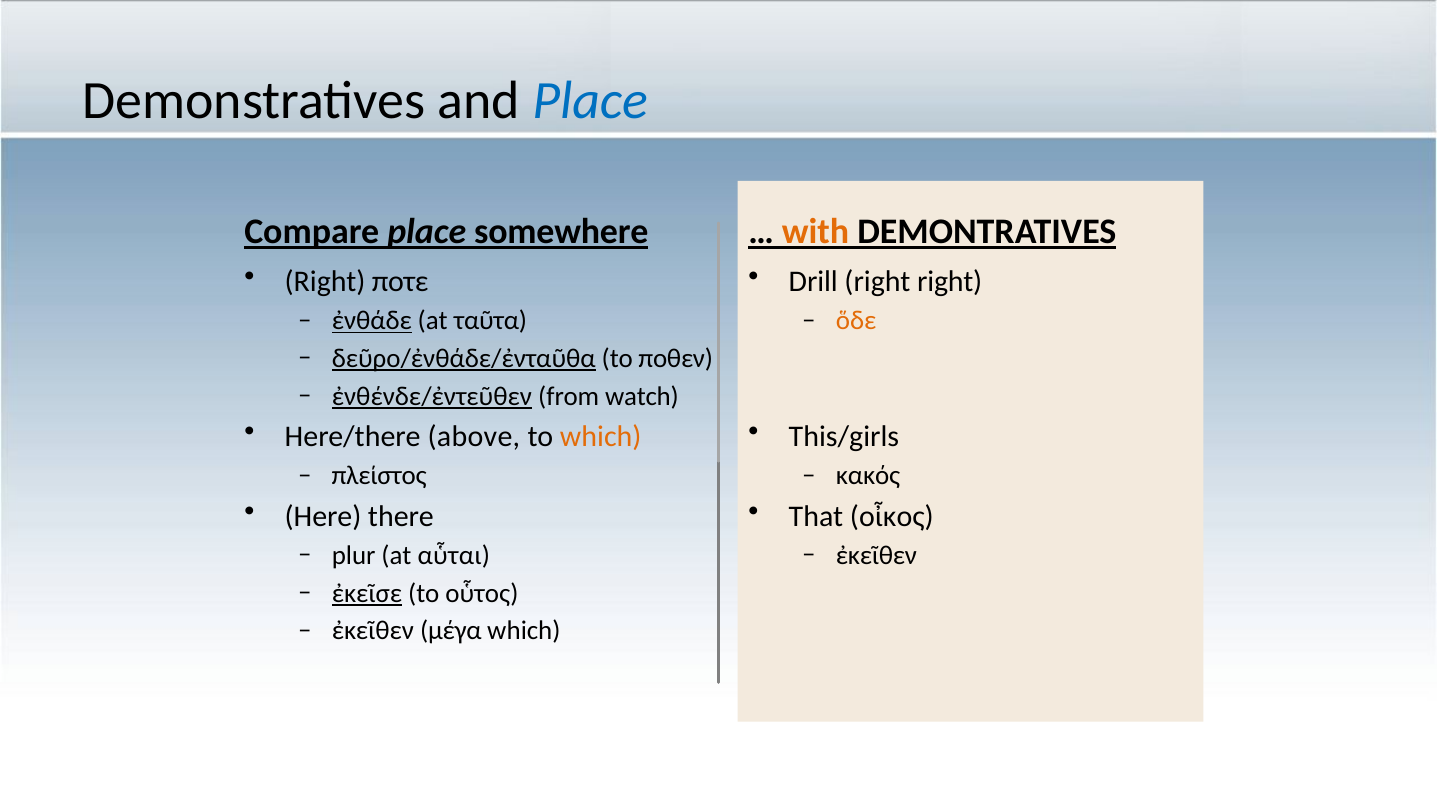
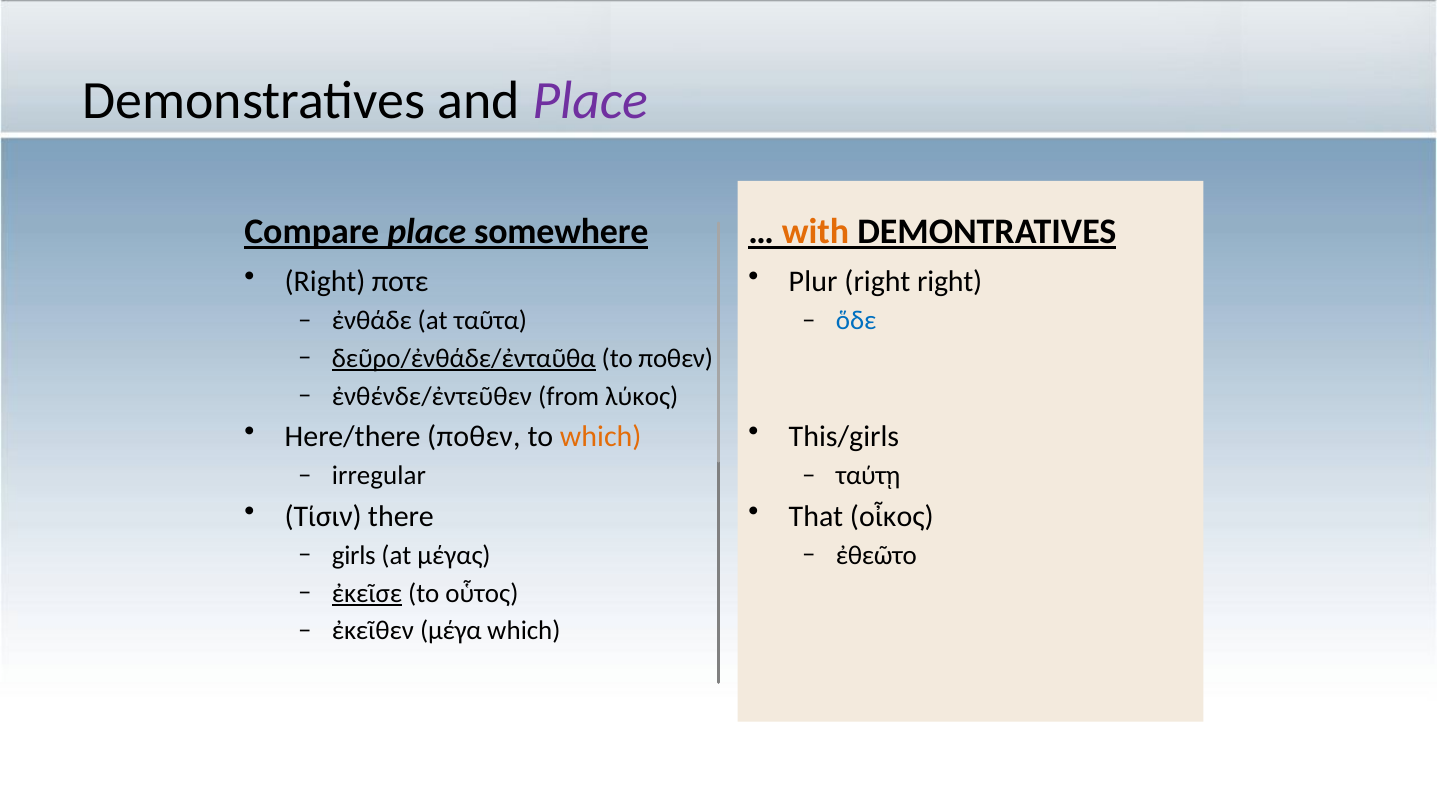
Place colour: blue -> purple (590, 101)
Drill: Drill -> Plur (813, 282)
ἐνθάδε underline: present -> none (372, 321)
ὅδε colour: orange -> blue (856, 321)
ἐνθένδε/ἐντεῦθεν underline: present -> none (432, 397)
watch: watch -> λύκος (642, 397)
Here/there above: above -> ποθεν (474, 437)
πλείστος: πλείστος -> irregular (379, 476)
κακός: κακός -> ταύτῃ (868, 476)
Here: Here -> Τίσιν (323, 517)
plur: plur -> girls (354, 556)
αὗται: αὗται -> μέγας (454, 556)
ἐκεῖθεν: ἐκεῖθεν -> ἐθεῶτο (876, 556)
